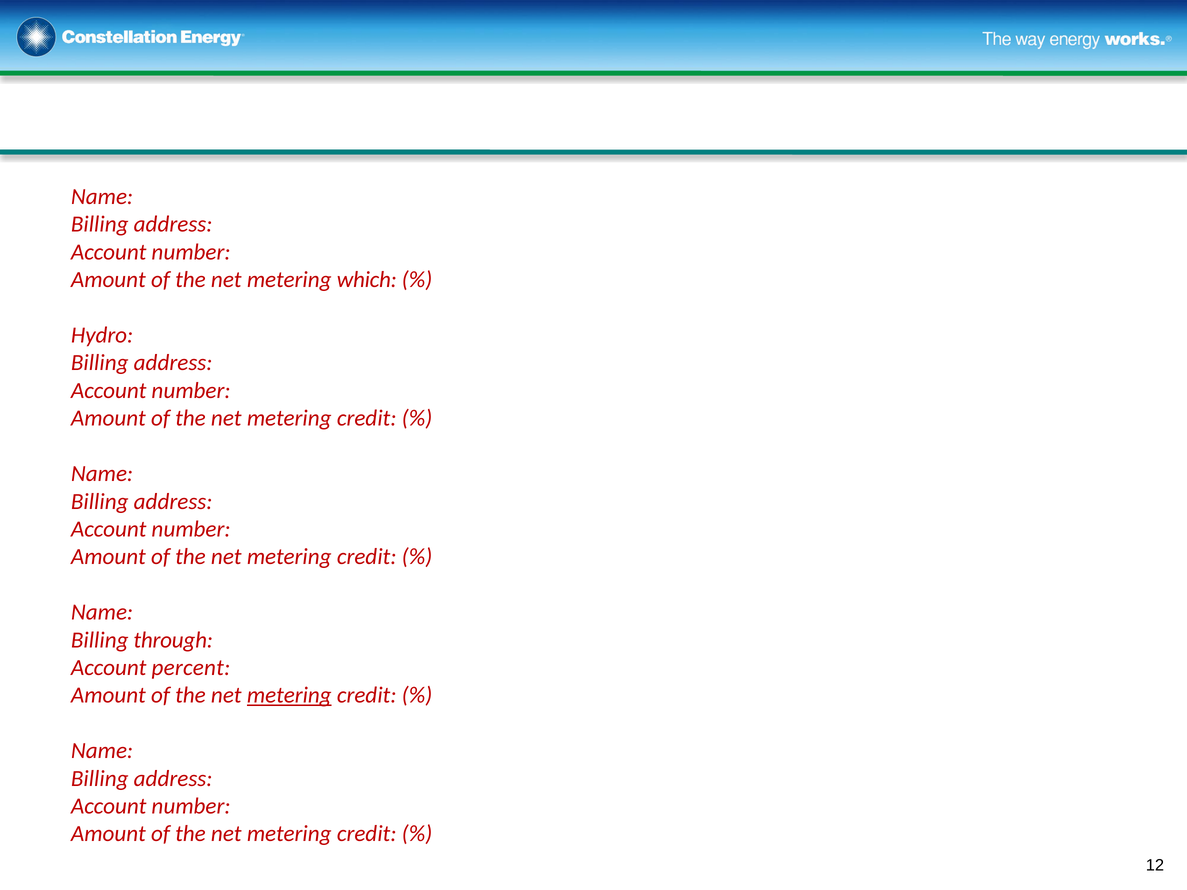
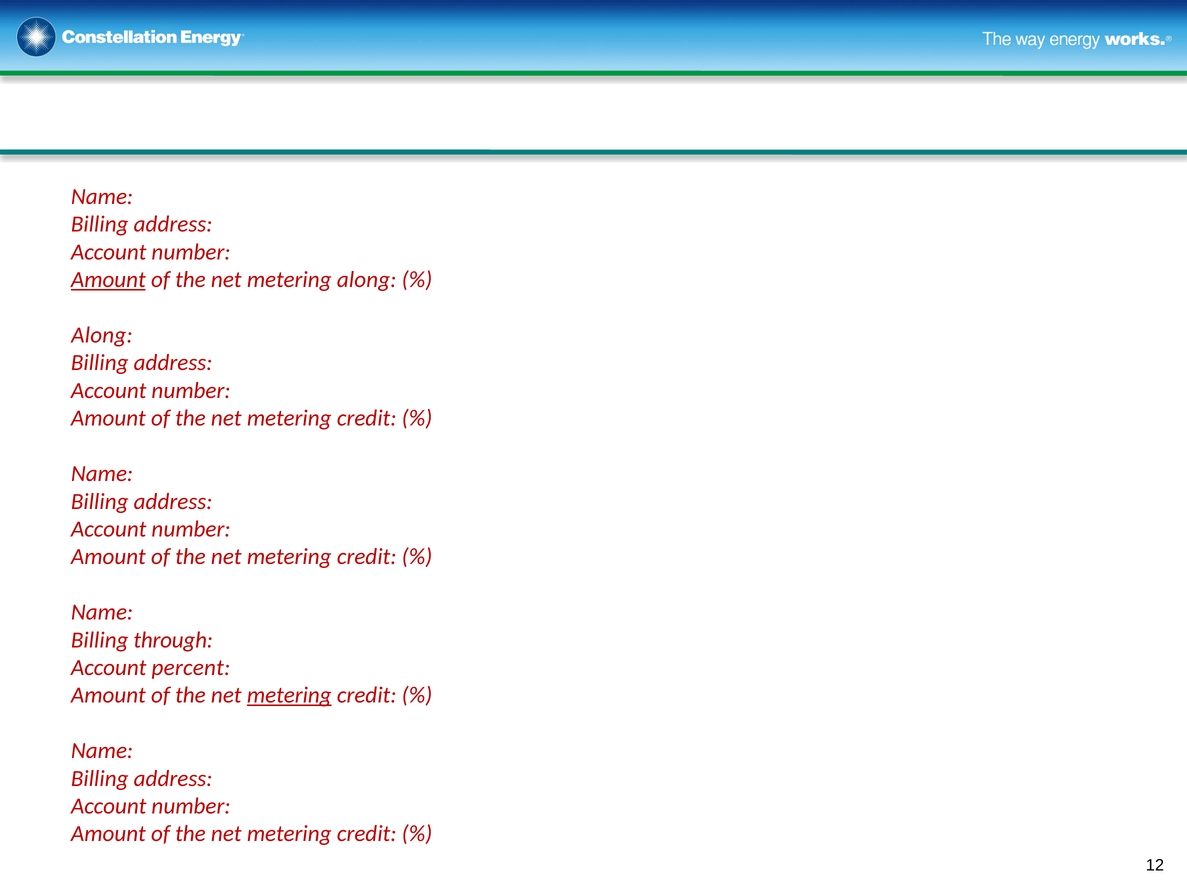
Amount underline: none -> present (108, 280)
metering which: which -> along (367, 280)
Hydro: Hydro -> Along (102, 335)
